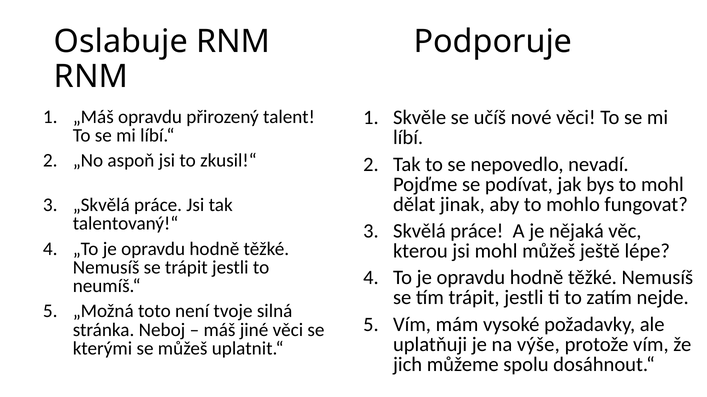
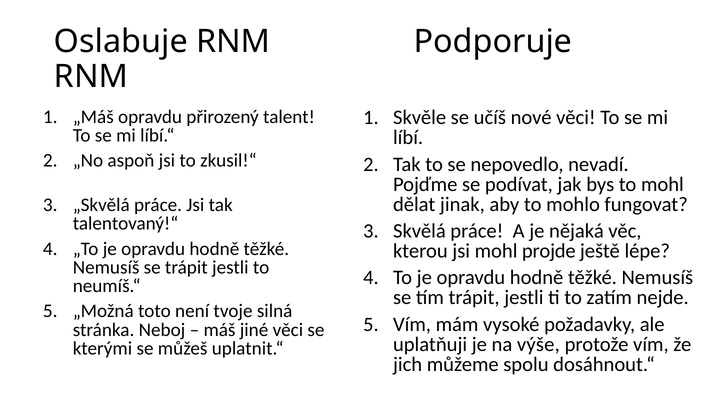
mohl můžeš: můžeš -> projde (549, 251)
